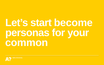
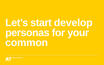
become: become -> develop (73, 23)
